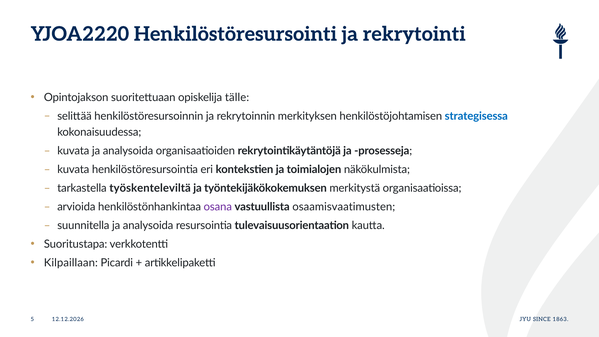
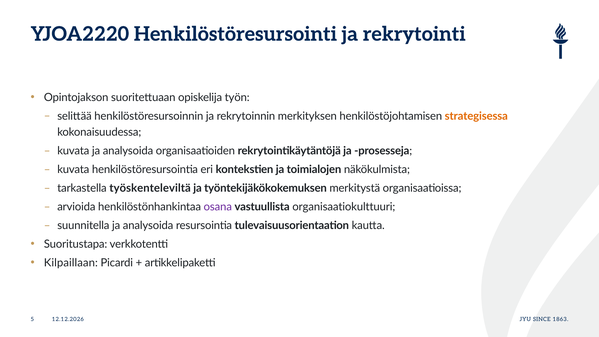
tälle: tälle -> työn (237, 97)
strategisessa colour: blue -> orange (476, 116)
osaamisvaatimusten: osaamisvaatimusten -> organisaatiokulttuuri (344, 207)
